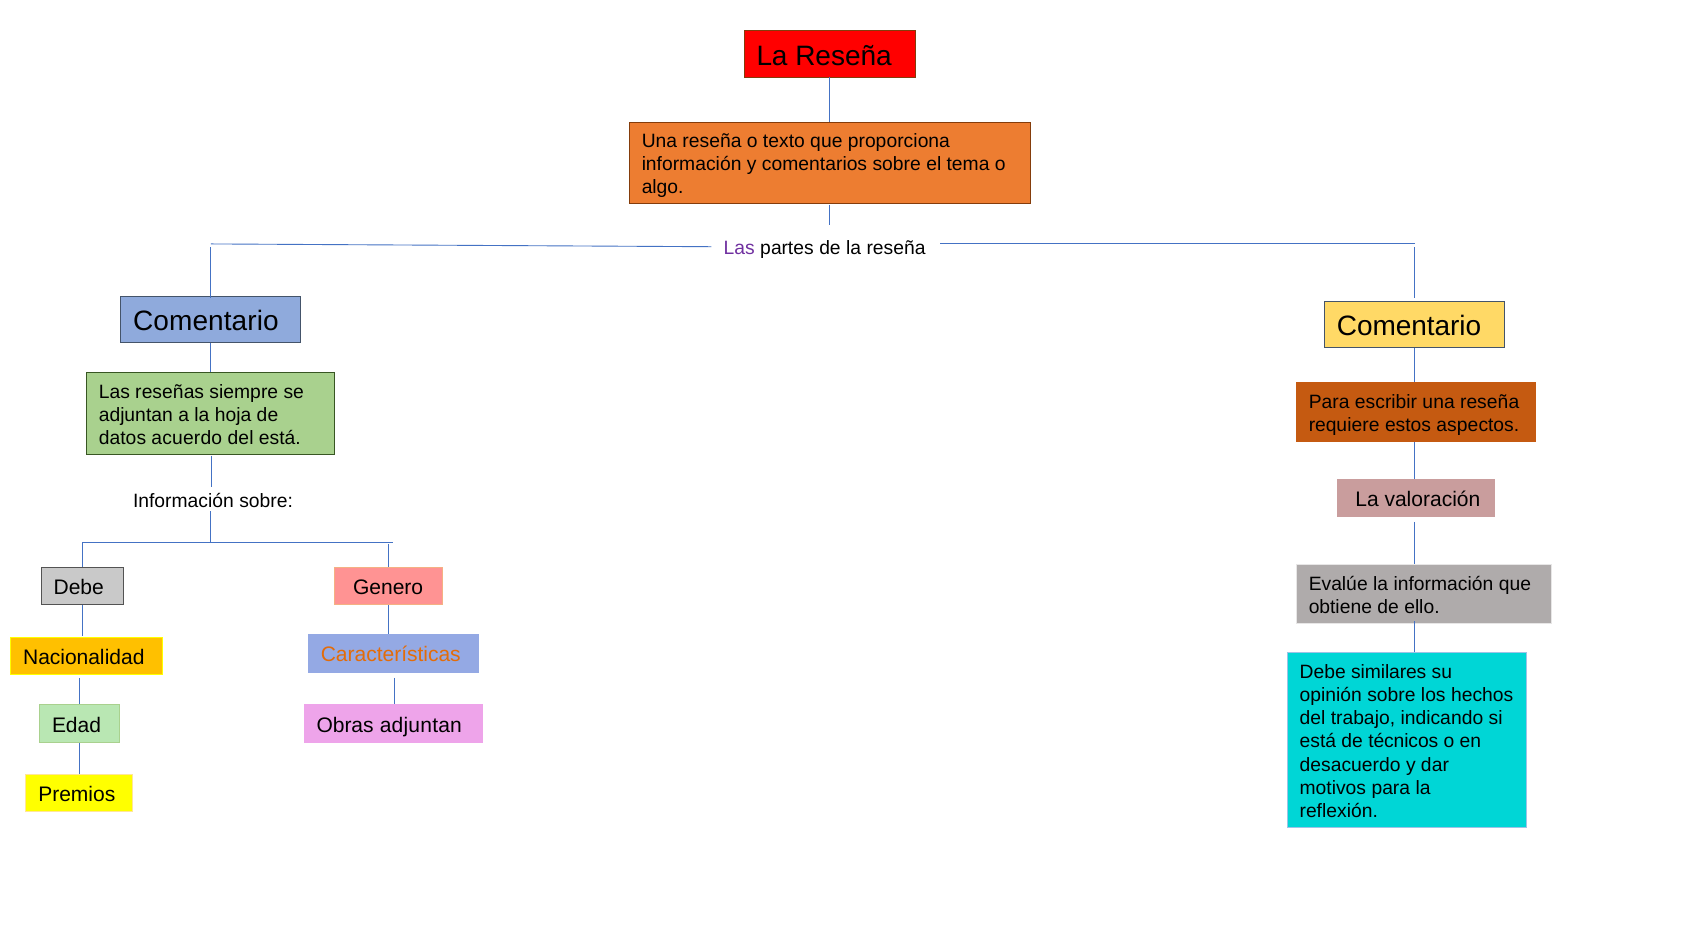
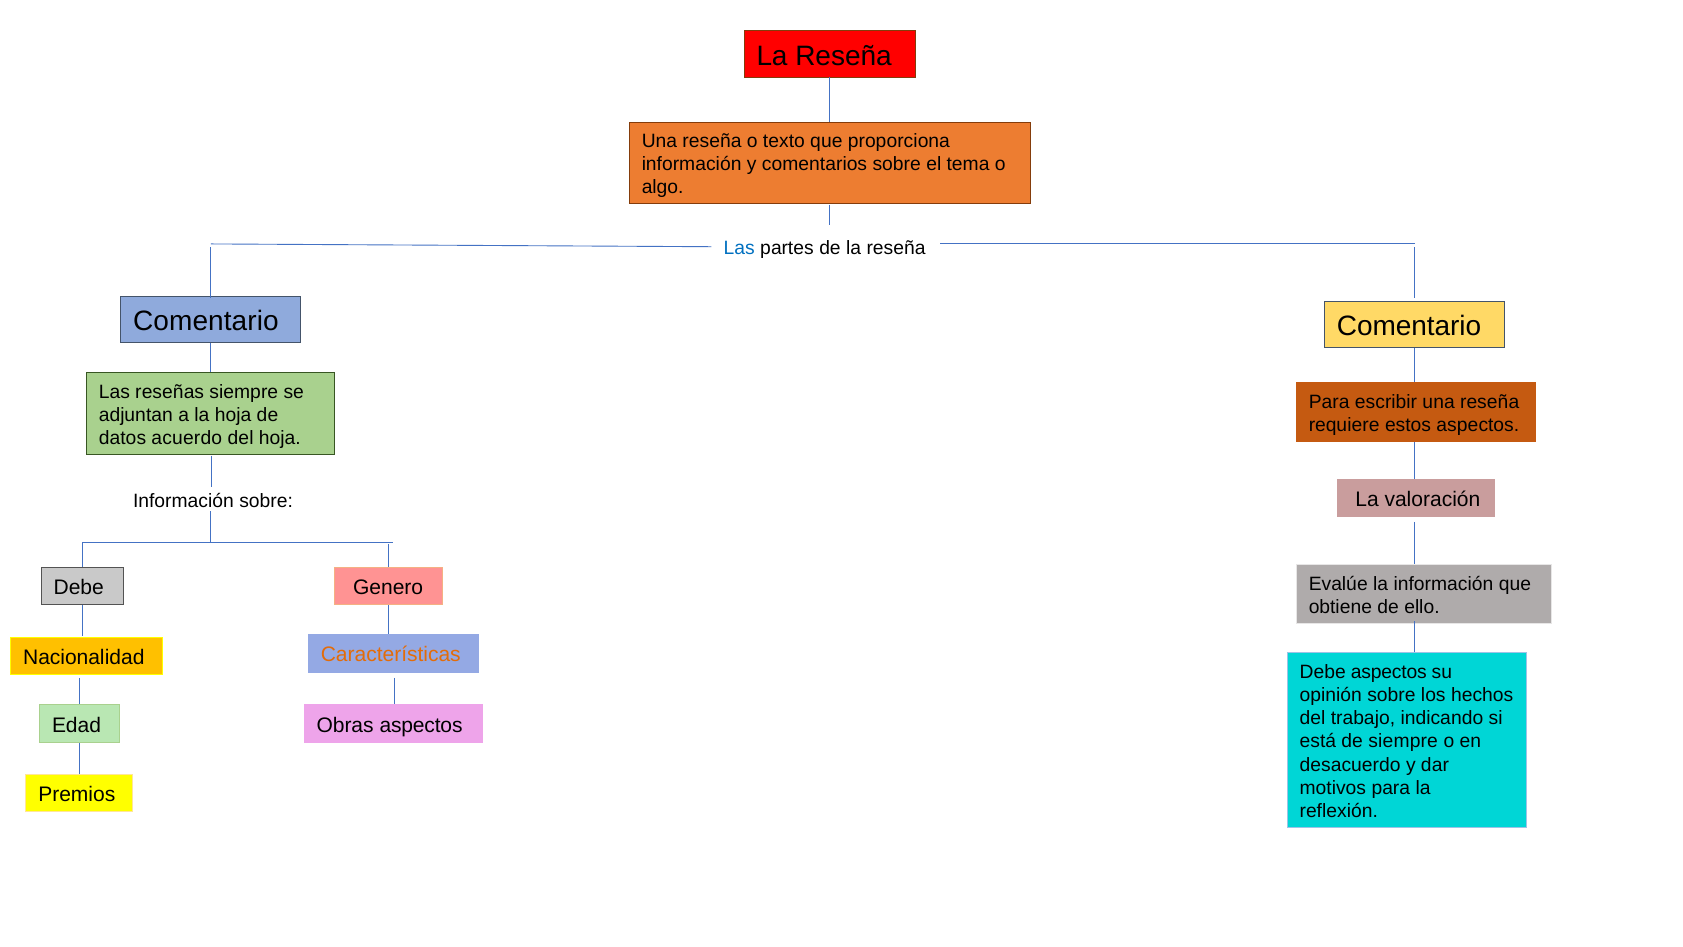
Las colour: purple -> blue (739, 248)
del está: está -> hoja (280, 438)
Debe similares: similares -> aspectos (1389, 672)
Obras adjuntan: adjuntan -> aspectos (421, 725)
de técnicos: técnicos -> siempre (1403, 741)
